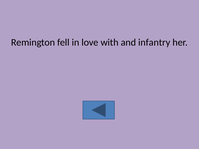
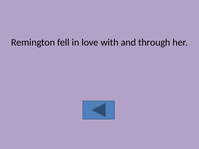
infantry: infantry -> through (154, 42)
